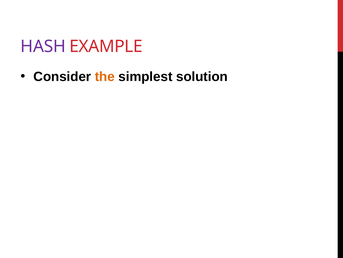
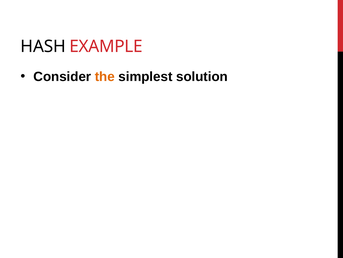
HASH colour: purple -> black (43, 46)
